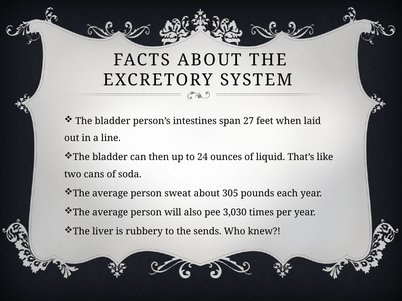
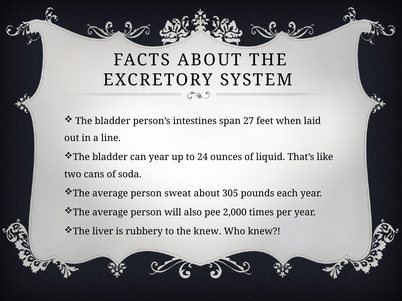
can then: then -> year (159, 157)
3,030: 3,030 -> 2,000 (235, 213)
the sends: sends -> knew (207, 232)
